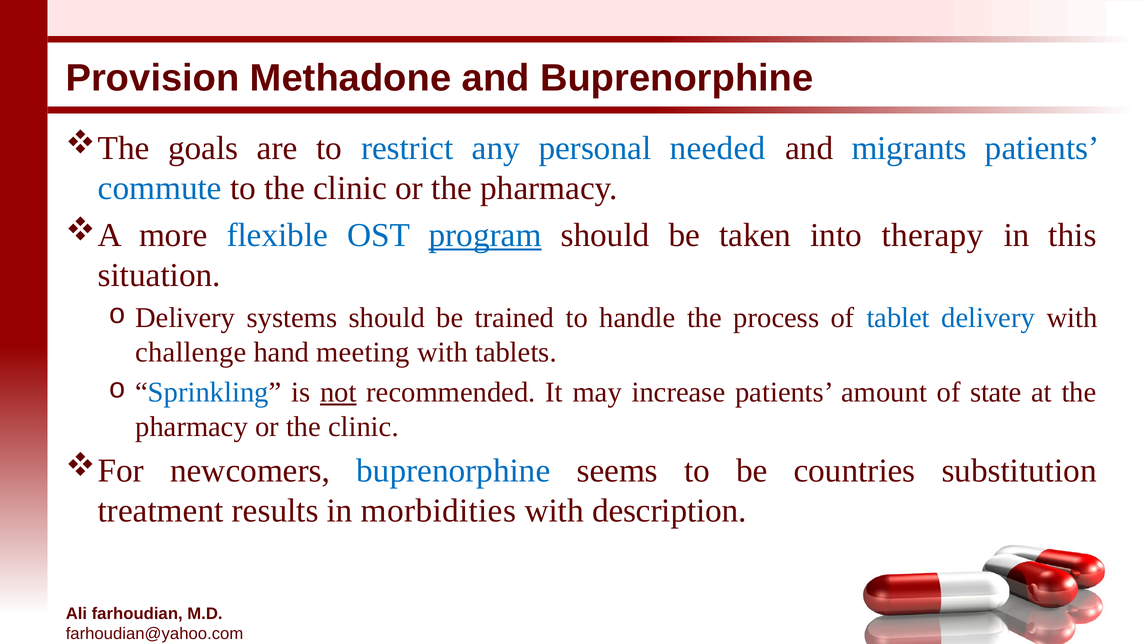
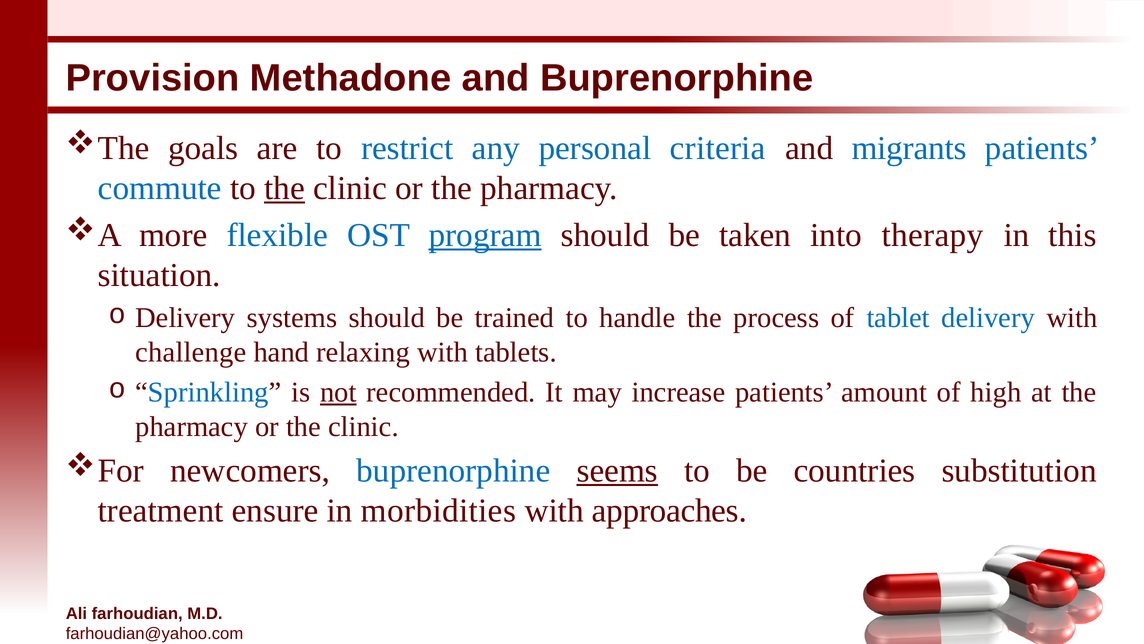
needed: needed -> criteria (718, 148)
the underline: none -> present (285, 188)
meeting: meeting -> relaxing (363, 352)
state: state -> high (996, 392)
seems underline: none -> present (617, 470)
results: results -> ensure (275, 511)
description: description -> approaches (669, 511)
